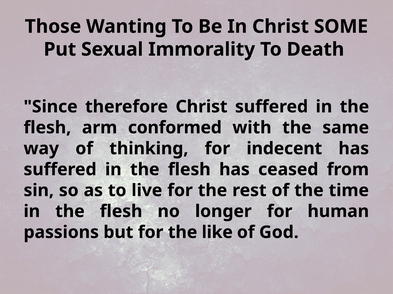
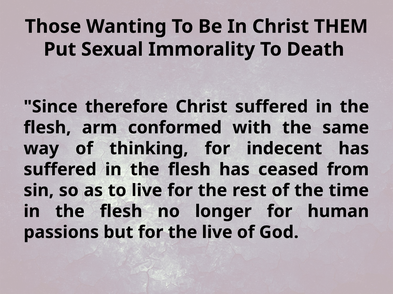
SOME: SOME -> THEM (341, 27)
the like: like -> live (217, 233)
